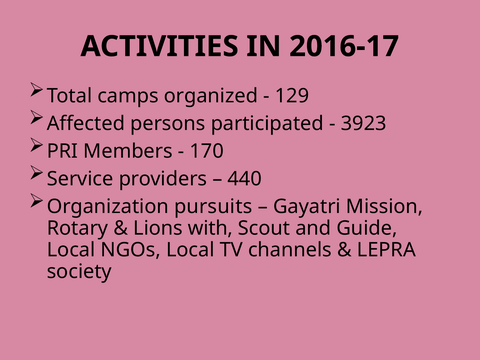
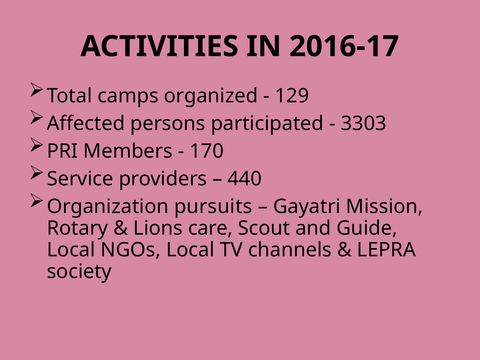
3923: 3923 -> 3303 (364, 124)
with: with -> care (210, 228)
